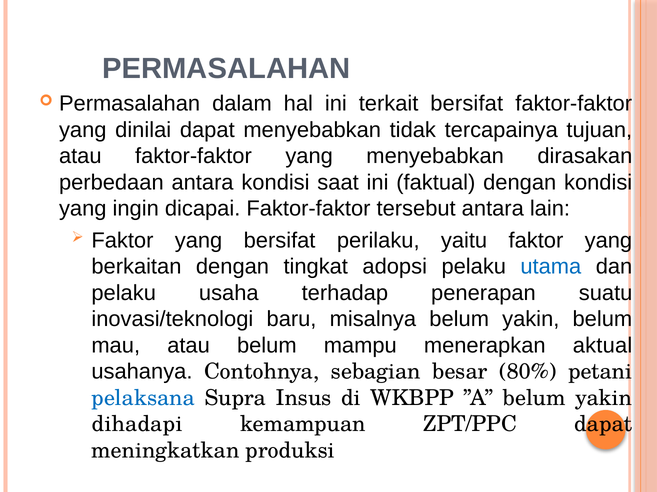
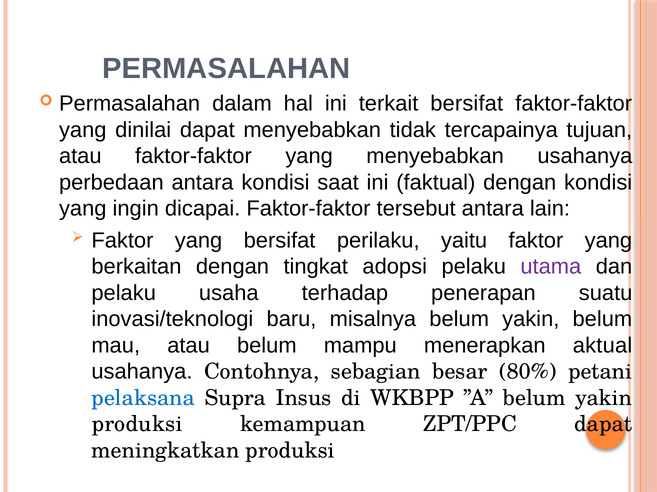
menyebabkan dirasakan: dirasakan -> usahanya (585, 156)
utama colour: blue -> purple (551, 267)
dihadapi: dihadapi -> produksi (137, 425)
